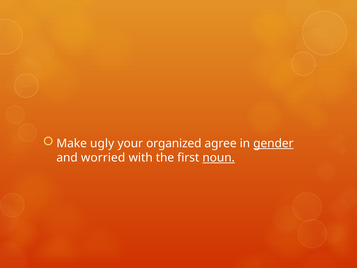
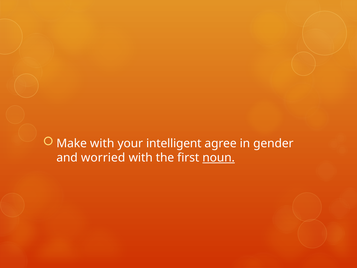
Make ugly: ugly -> with (102, 143)
organized: organized -> intelligent (174, 143)
gender underline: present -> none (273, 143)
